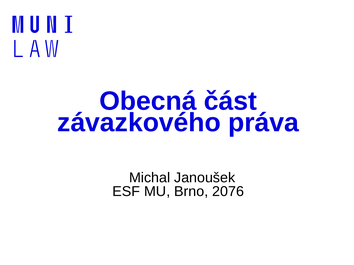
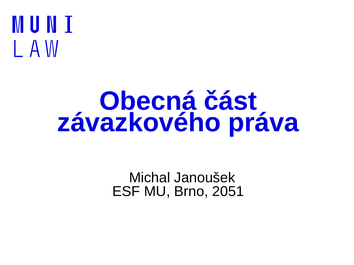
2076: 2076 -> 2051 (228, 192)
